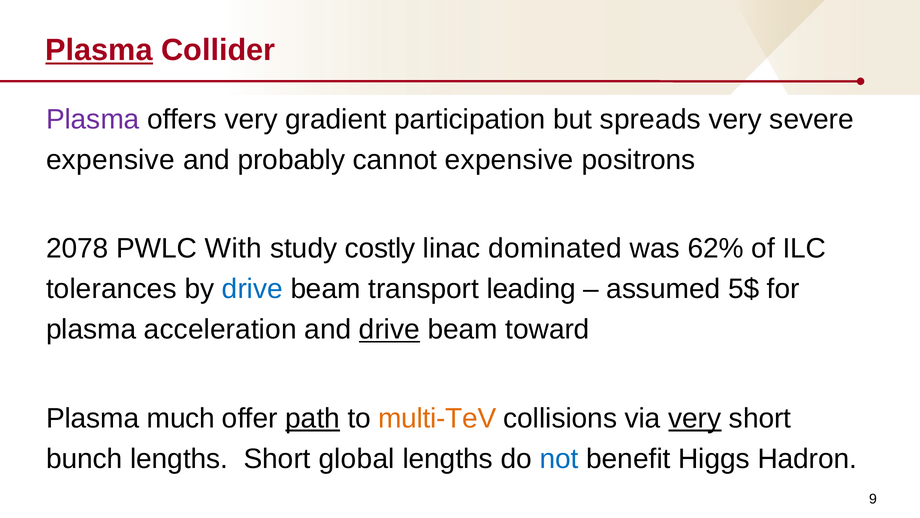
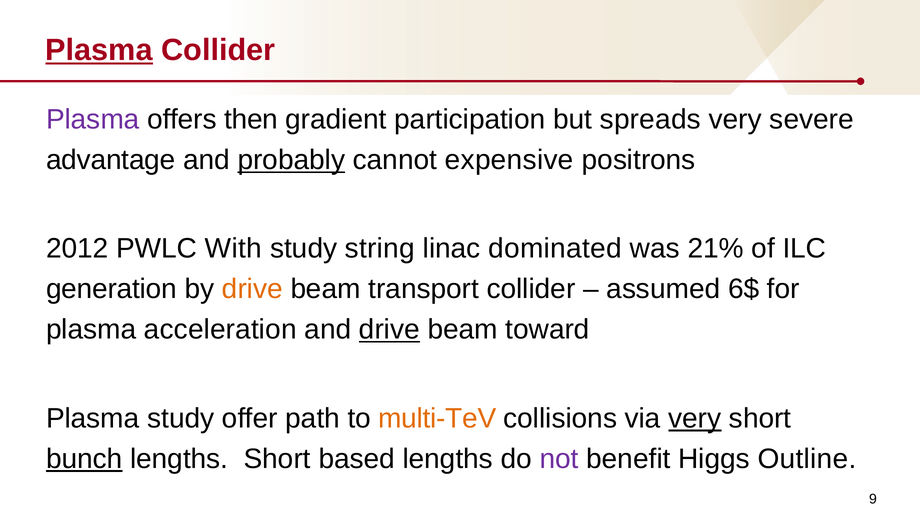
offers very: very -> then (251, 119)
expensive: expensive -> advantage (111, 160)
probably underline: none -> present (291, 160)
2078: 2078 -> 2012 (77, 248)
costly: costly -> string (380, 248)
62%: 62% -> 21% (716, 248)
tolerances: tolerances -> generation (111, 289)
drive colour: blue -> orange (252, 289)
transport leading: leading -> collider (531, 289)
5$: 5$ -> 6$ (744, 289)
Plasma much: much -> study (181, 418)
path underline: present -> none (313, 418)
bunch underline: none -> present (84, 458)
global: global -> based (357, 458)
not colour: blue -> purple (559, 458)
Hadron: Hadron -> Outline (807, 458)
